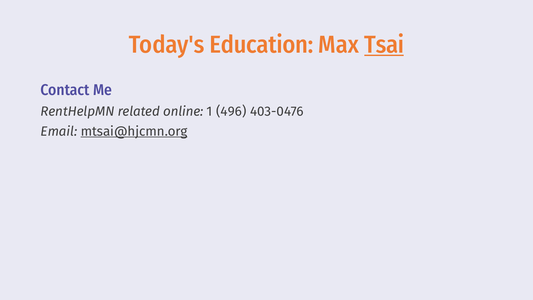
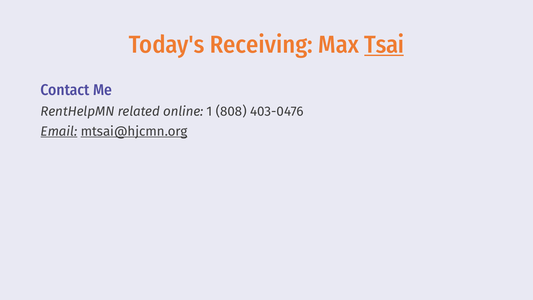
Education: Education -> Receiving (261, 45)
496: 496 -> 808 (231, 111)
Email underline: none -> present (59, 131)
